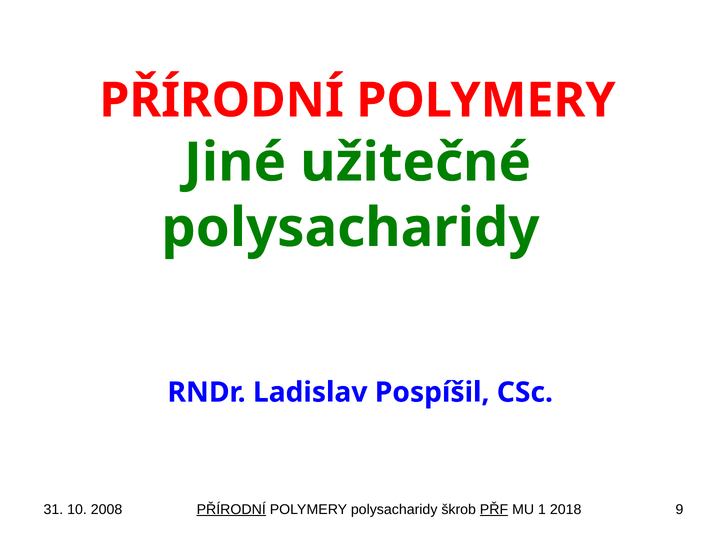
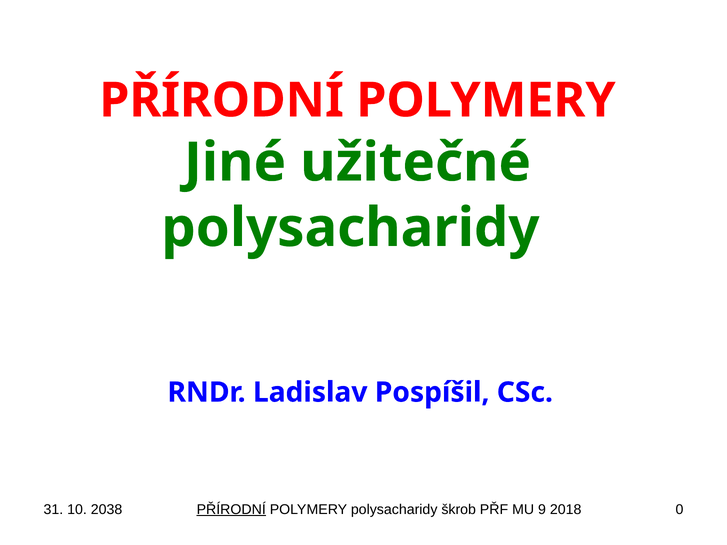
2008: 2008 -> 2038 (107, 510)
PŘF underline: present -> none (494, 510)
1: 1 -> 9 (542, 510)
9: 9 -> 0 (679, 510)
